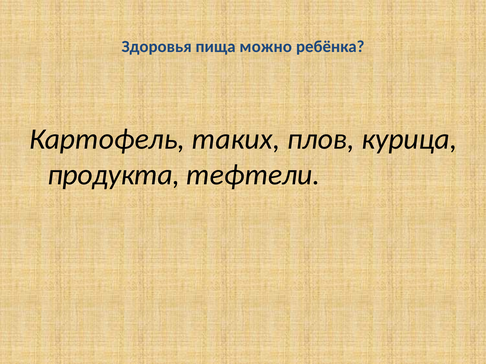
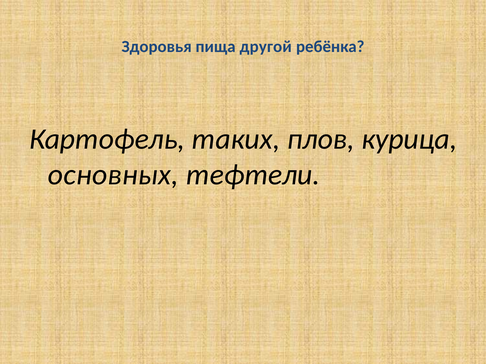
можно: можно -> другой (266, 47)
продукта: продукта -> основных (113, 175)
